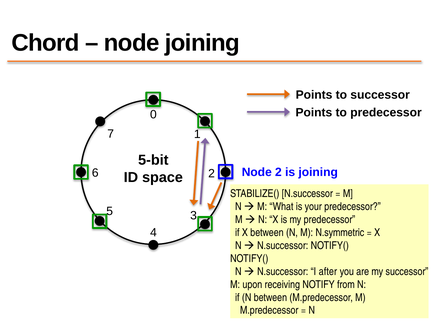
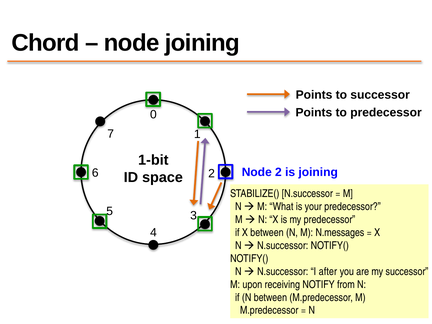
5-bit: 5-bit -> 1-bit (153, 160)
N.symmetric: N.symmetric -> N.messages (340, 233)
